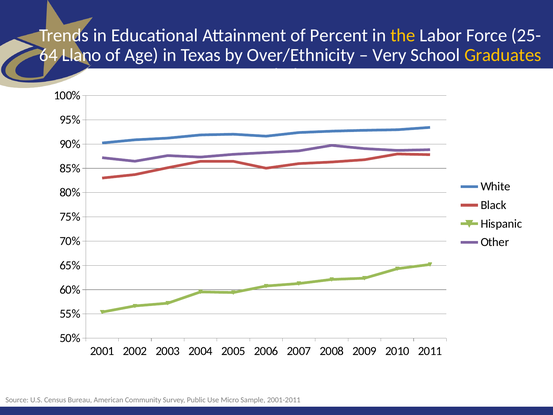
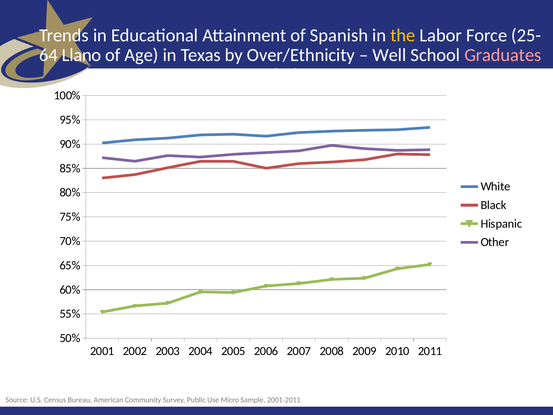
Percent: Percent -> Spanish (339, 35)
Very: Very -> Well (389, 55)
Graduates colour: yellow -> pink (503, 55)
